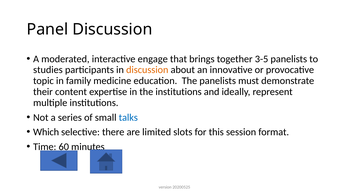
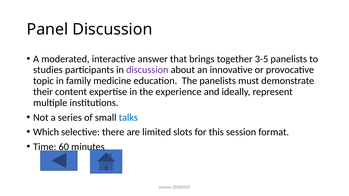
engage: engage -> answer (153, 59)
discussion colour: orange -> purple (147, 70)
the institutions: institutions -> experience (179, 92)
